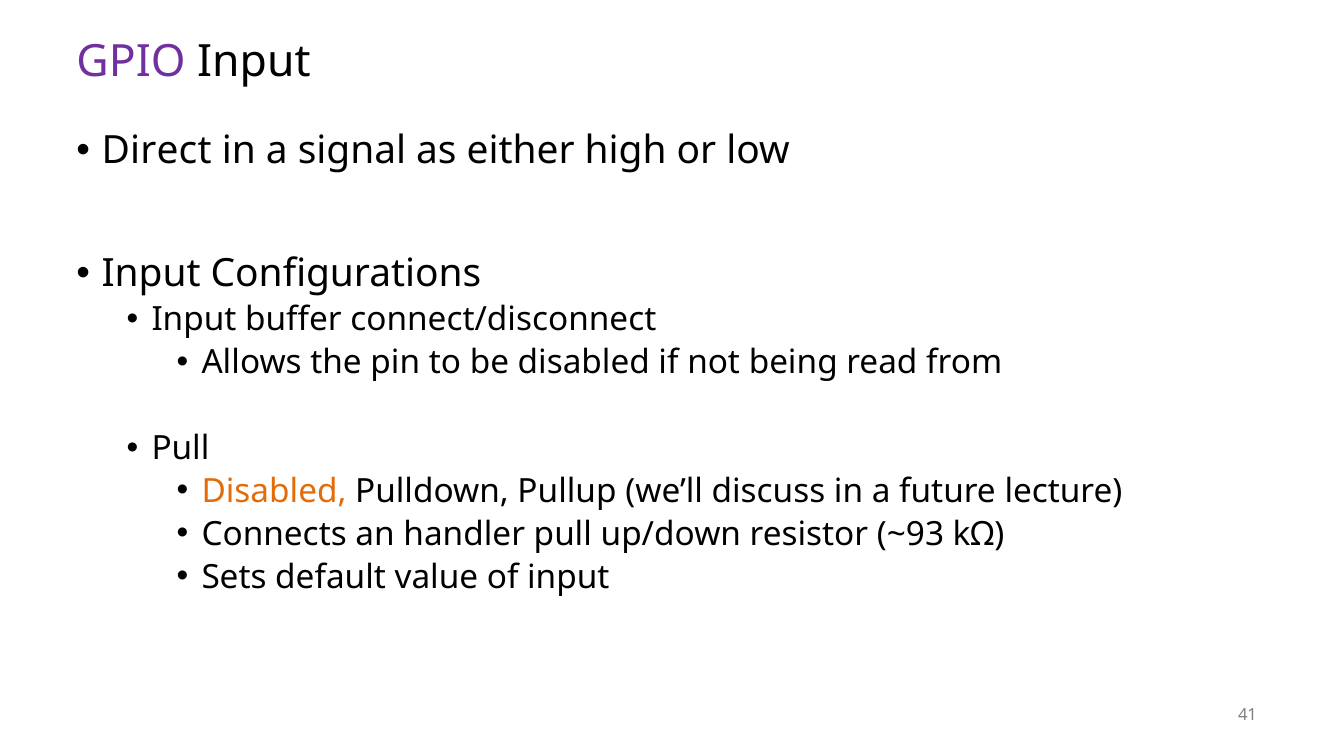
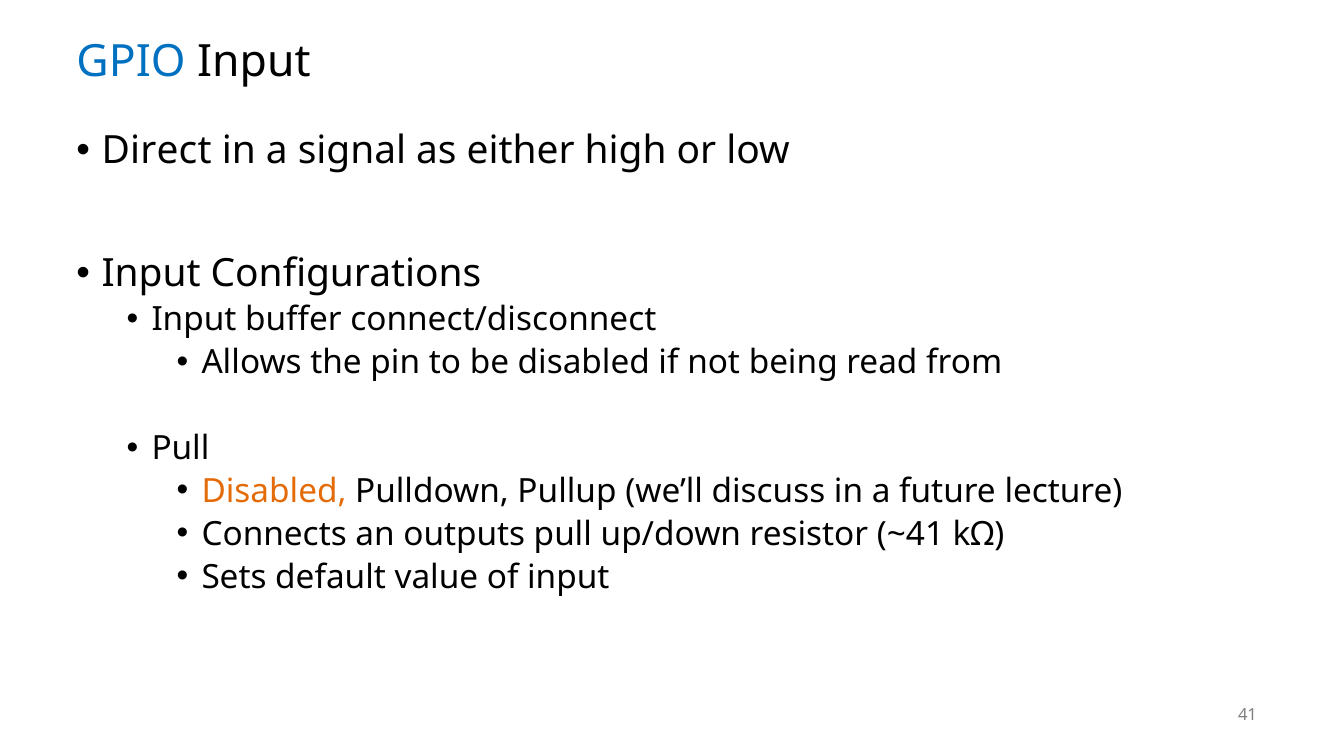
GPIO colour: purple -> blue (131, 62)
handler: handler -> outputs (464, 534)
~93: ~93 -> ~41 (910, 534)
